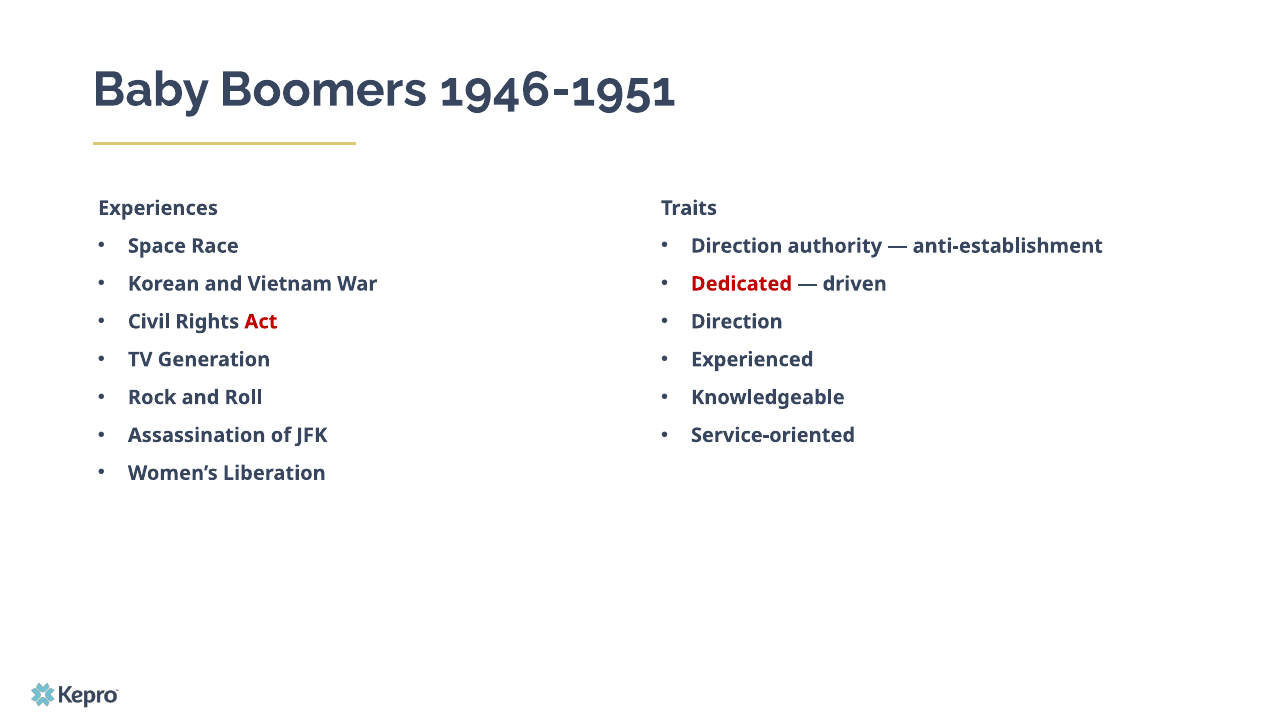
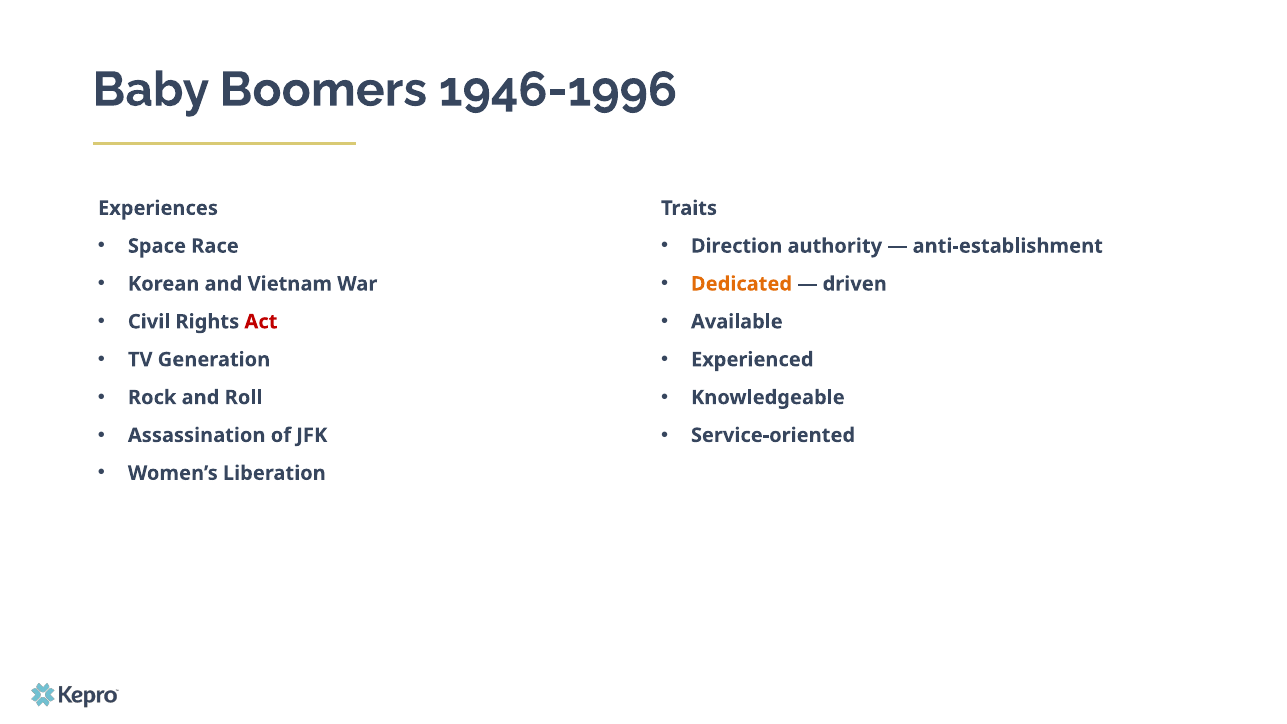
1946-1951: 1946-1951 -> 1946-1996 (558, 90)
Dedicated colour: red -> orange (741, 284)
Direction: Direction -> Available (737, 322)
